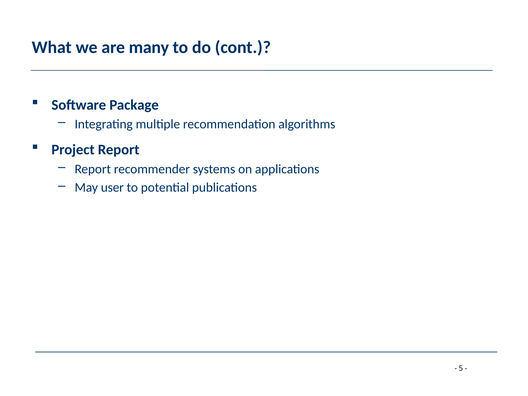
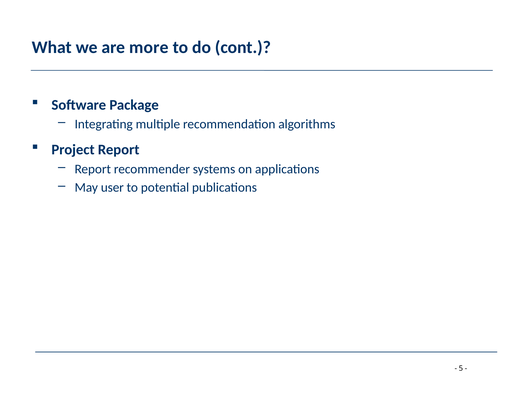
many: many -> more (149, 47)
